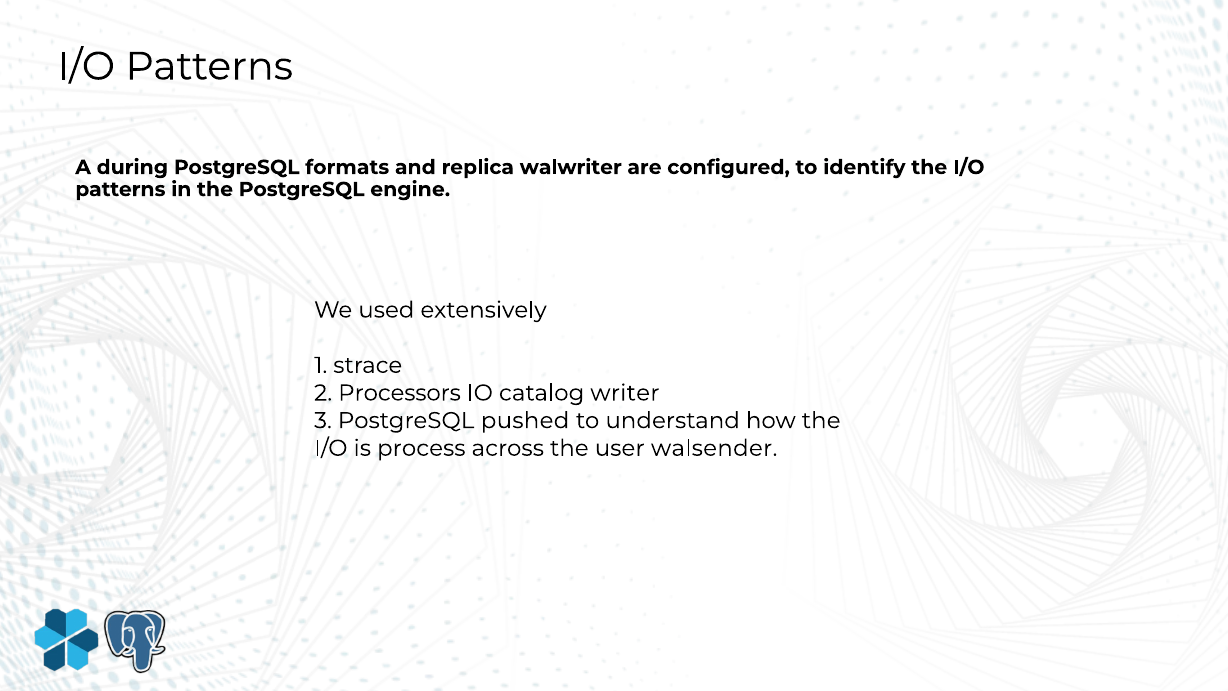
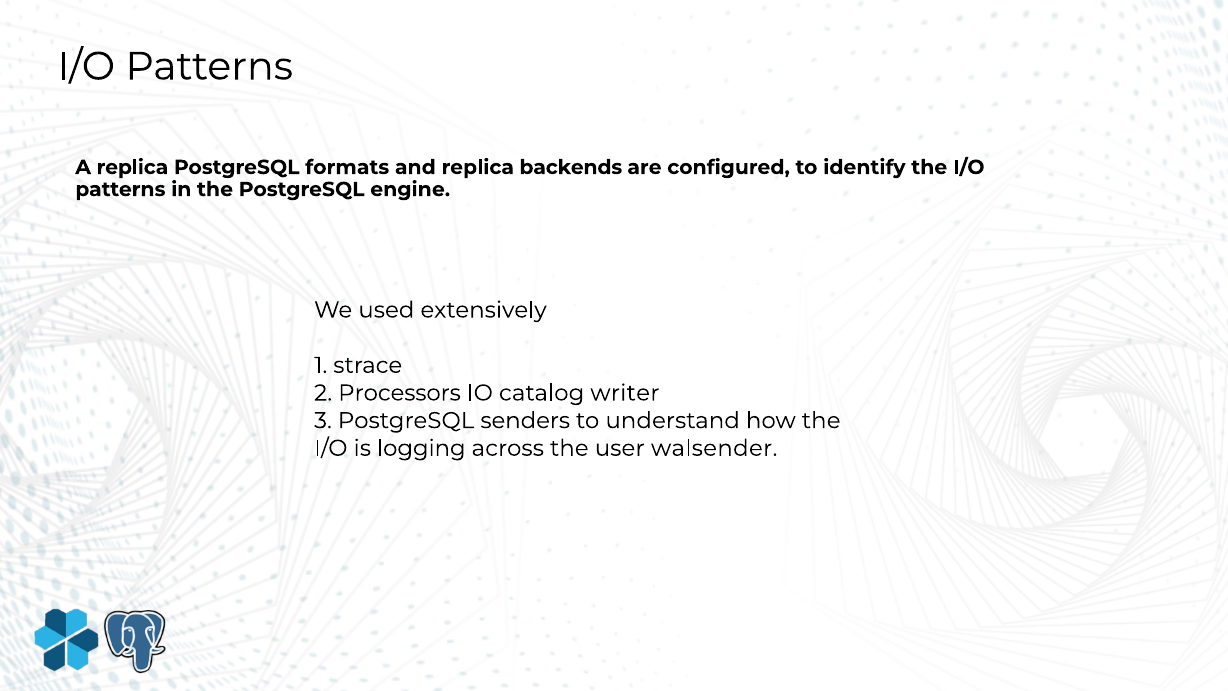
A during: during -> replica (132, 167)
walwriter: walwriter -> backends (571, 167)
pushed: pushed -> senders (525, 420)
process: process -> logging (421, 448)
